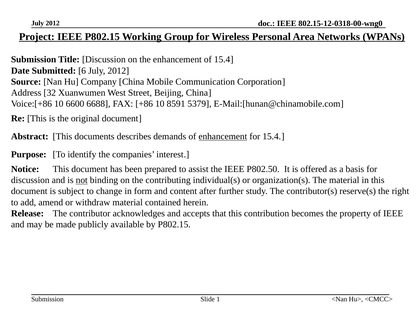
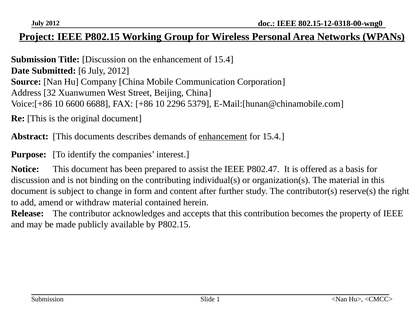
8591: 8591 -> 2296 (176, 104)
P802.50: P802.50 -> P802.47 (263, 169)
not underline: present -> none (82, 181)
